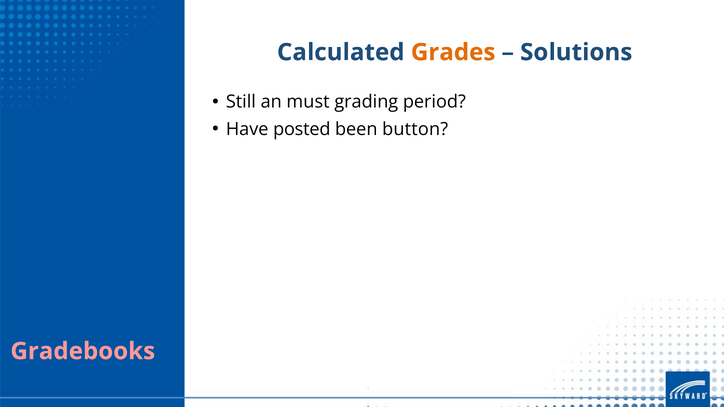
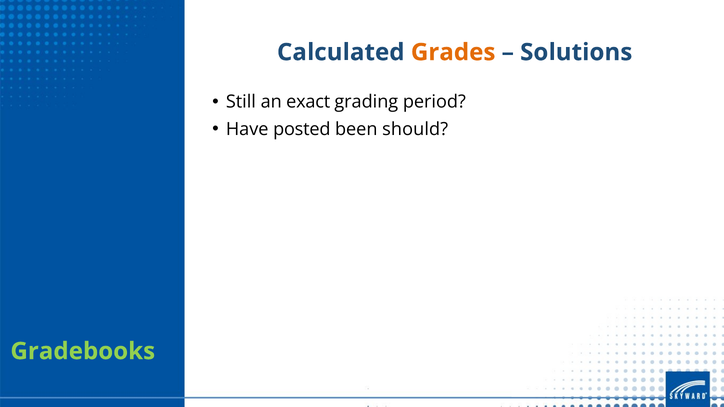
must: must -> exact (308, 102)
button: button -> should (415, 129)
Gradebooks colour: pink -> light green (83, 351)
